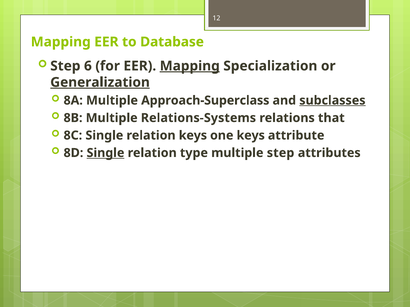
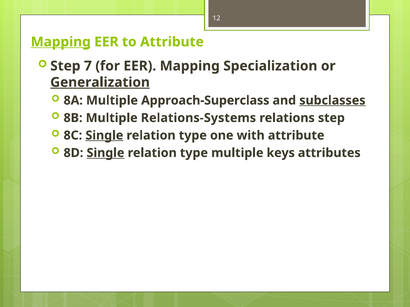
Mapping underline: none -> present (61, 42)
to Database: Database -> Attribute (172, 42)
6: 6 -> 7 (88, 66)
Mapping underline: present -> none (190, 66)
relations that: that -> step (331, 118)
Single underline: none -> present (104, 136)
keys: keys -> type (193, 136)
one keys: keys -> with (251, 136)
multiple step: step -> keys (281, 153)
